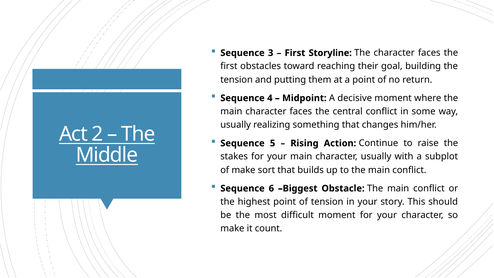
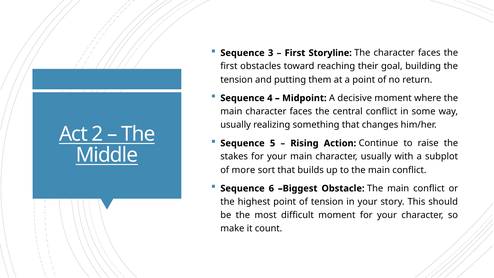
of make: make -> more (243, 170)
